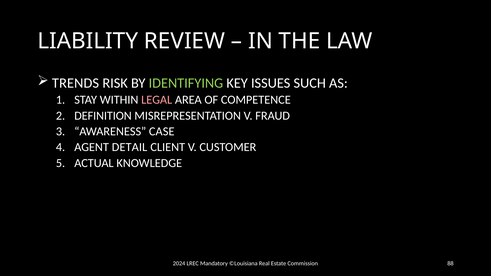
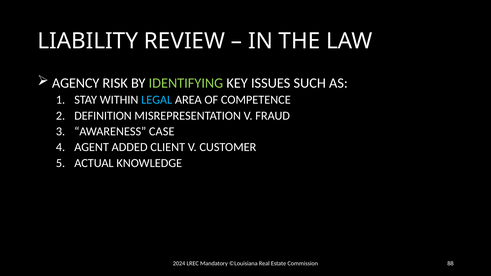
TRENDS: TRENDS -> AGENCY (76, 83)
LEGAL colour: pink -> light blue (157, 100)
DETAIL: DETAIL -> ADDED (130, 147)
